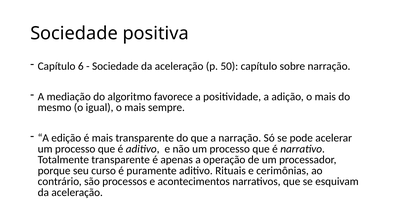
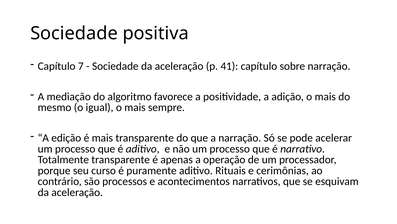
6: 6 -> 7 (81, 66)
50: 50 -> 41 (229, 66)
